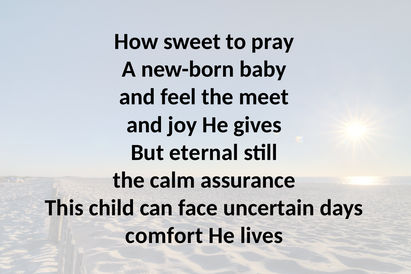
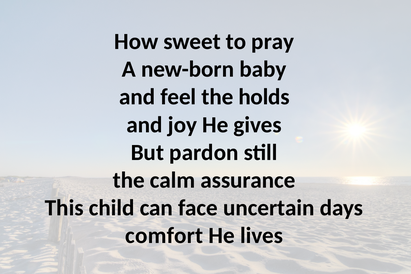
meet: meet -> holds (264, 97)
eternal: eternal -> pardon (204, 152)
